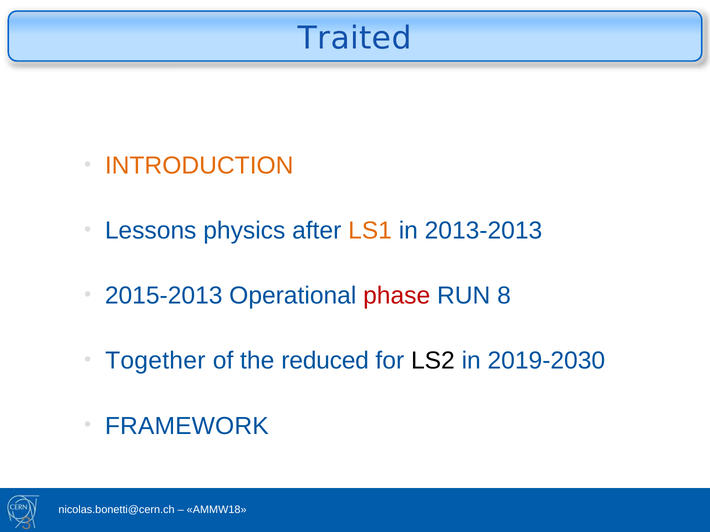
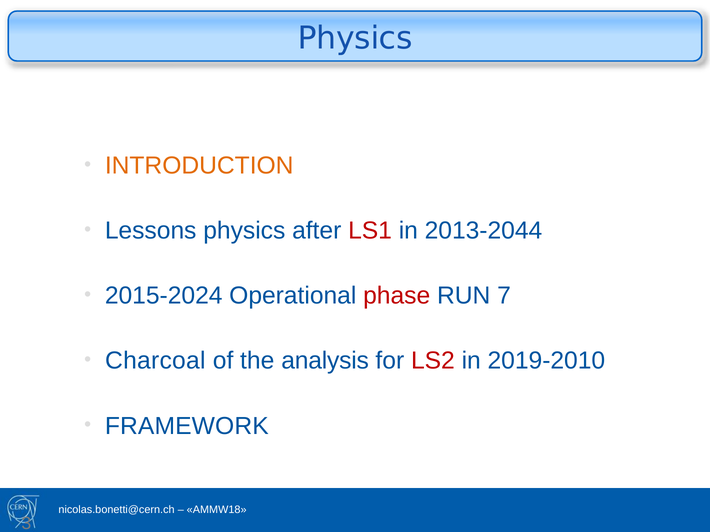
Traited: Traited -> Physics (355, 38)
LS1 colour: orange -> red (370, 231)
2013-2013: 2013-2013 -> 2013-2044 (483, 231)
2015-2013: 2015-2013 -> 2015-2024 (164, 296)
8: 8 -> 7 (504, 296)
Together: Together -> Charcoal (155, 361)
reduced: reduced -> analysis (325, 361)
LS2 colour: black -> red (433, 361)
2019-2030: 2019-2030 -> 2019-2010 (546, 361)
